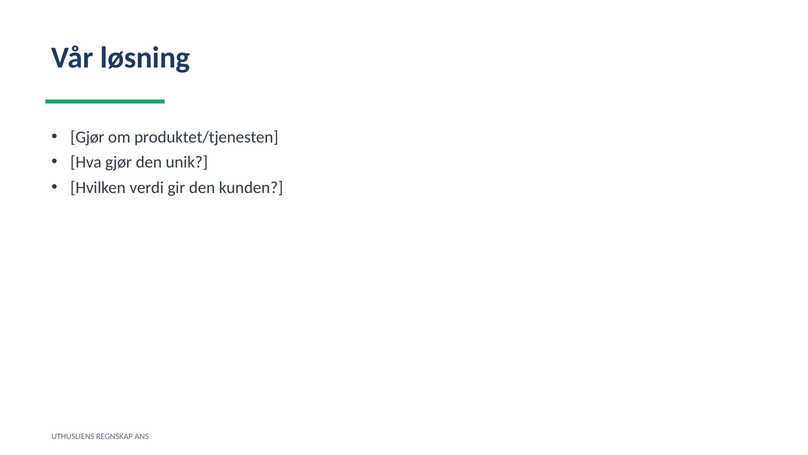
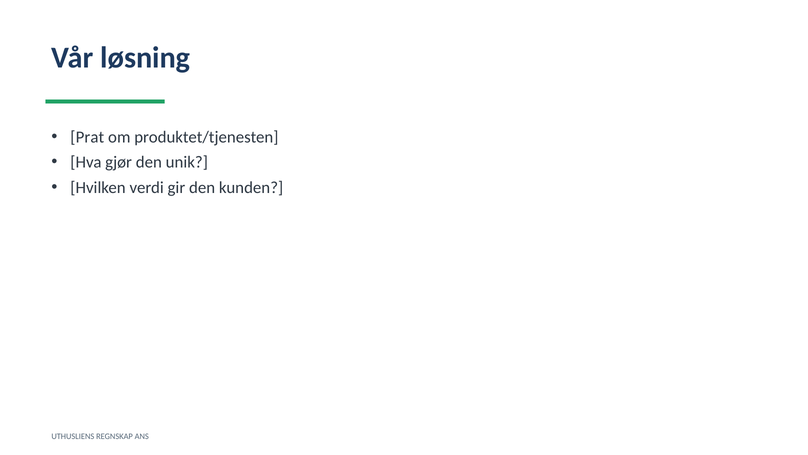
Gjør: Gjør -> Prat (87, 137)
